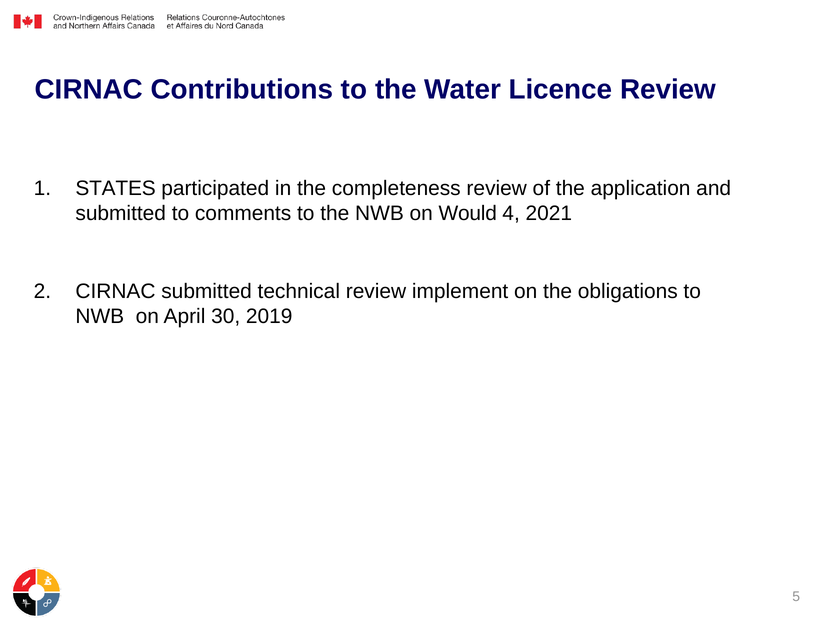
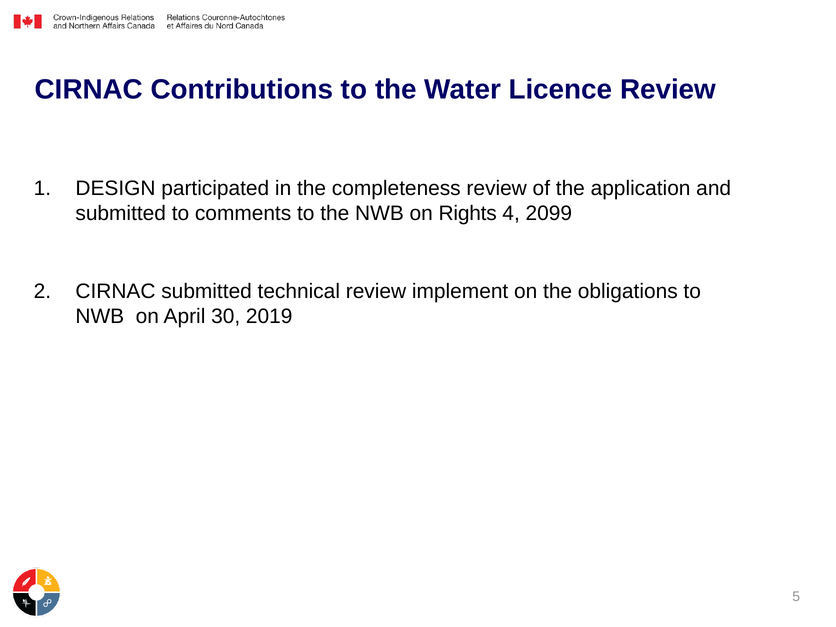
STATES: STATES -> DESIGN (115, 188)
Would: Would -> Rights (468, 213)
2021: 2021 -> 2099 (549, 213)
